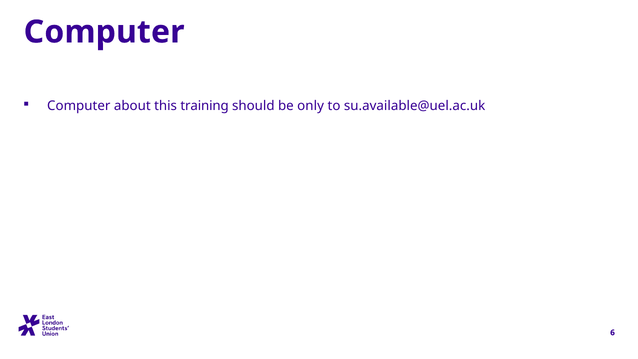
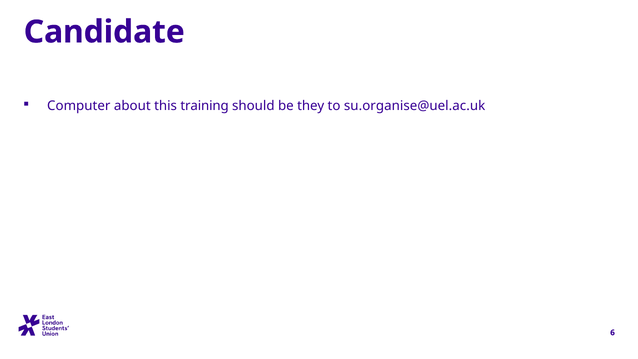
Computer: Computer -> Candidate (104, 32)
only: only -> they (311, 106)
su.available@uel.ac.uk: su.available@uel.ac.uk -> su.organise@uel.ac.uk (415, 106)
